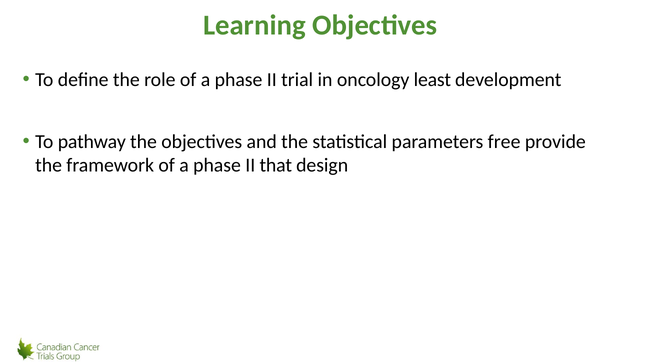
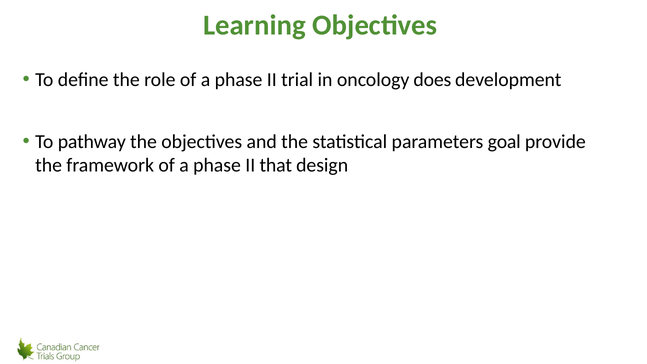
least: least -> does (432, 80)
free: free -> goal (504, 142)
